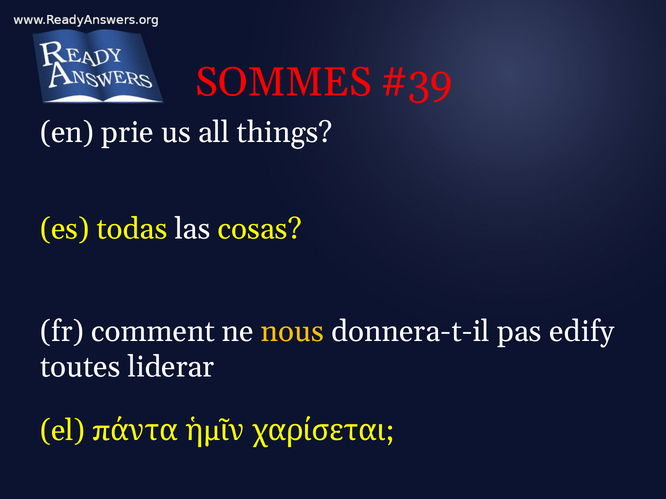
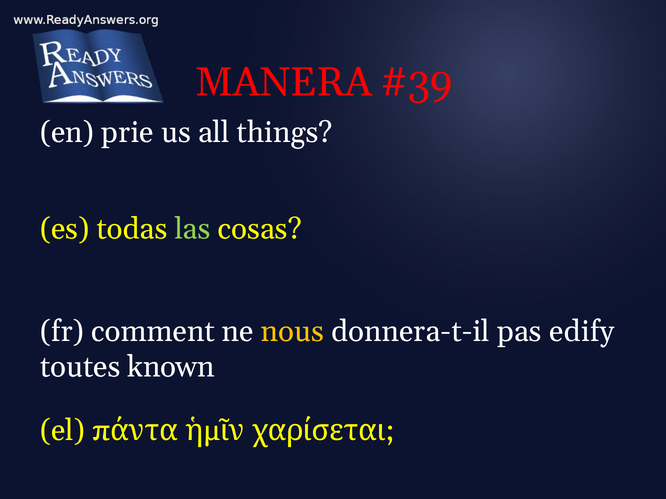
SOMMES: SOMMES -> MANERA (284, 82)
las colour: white -> light green (193, 229)
liderar: liderar -> known (171, 367)
